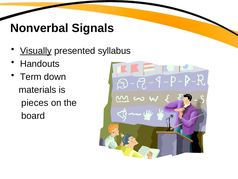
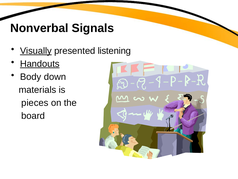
syllabus: syllabus -> listening (114, 51)
Handouts underline: none -> present (40, 64)
Term: Term -> Body (31, 77)
